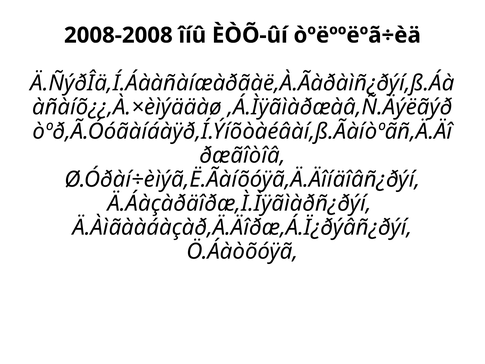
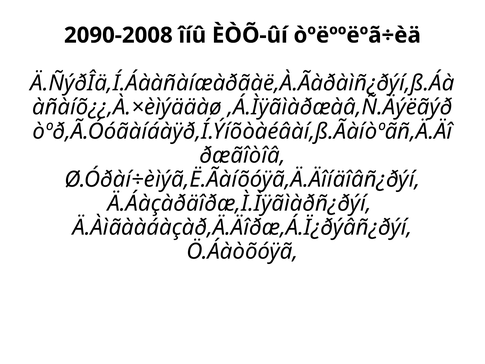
2008-2008: 2008-2008 -> 2090-2008 (118, 35)
